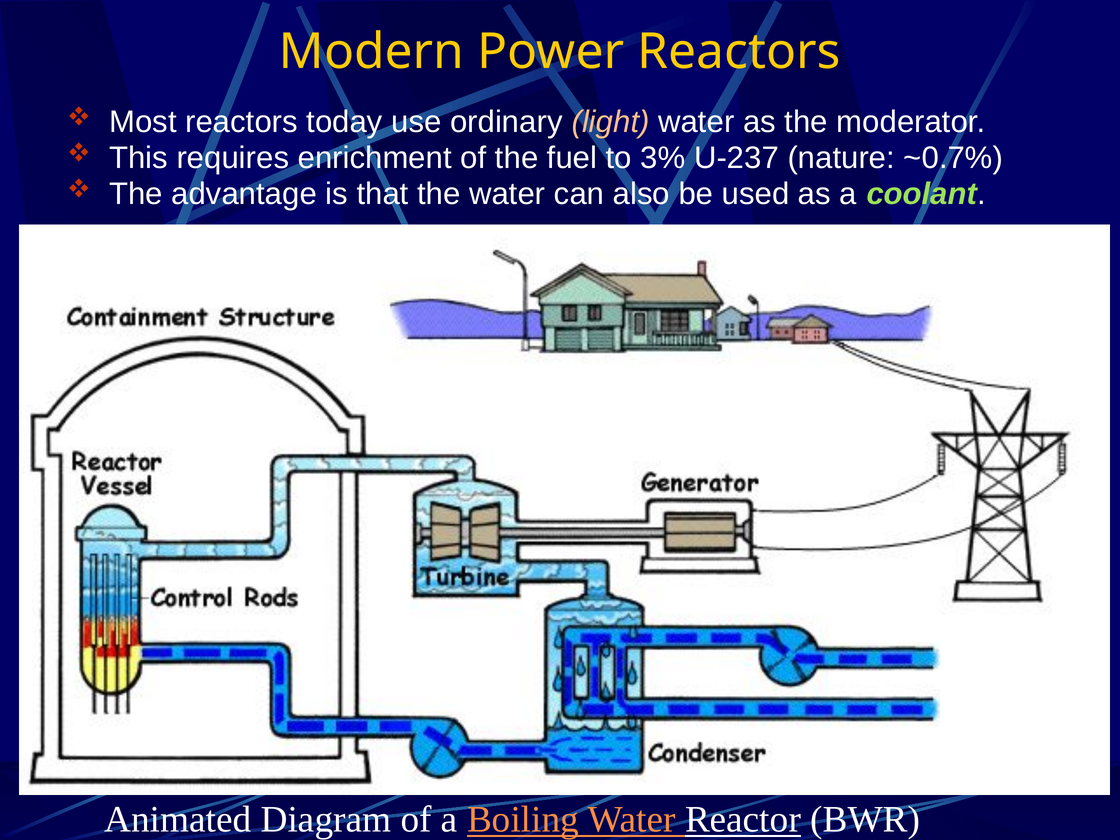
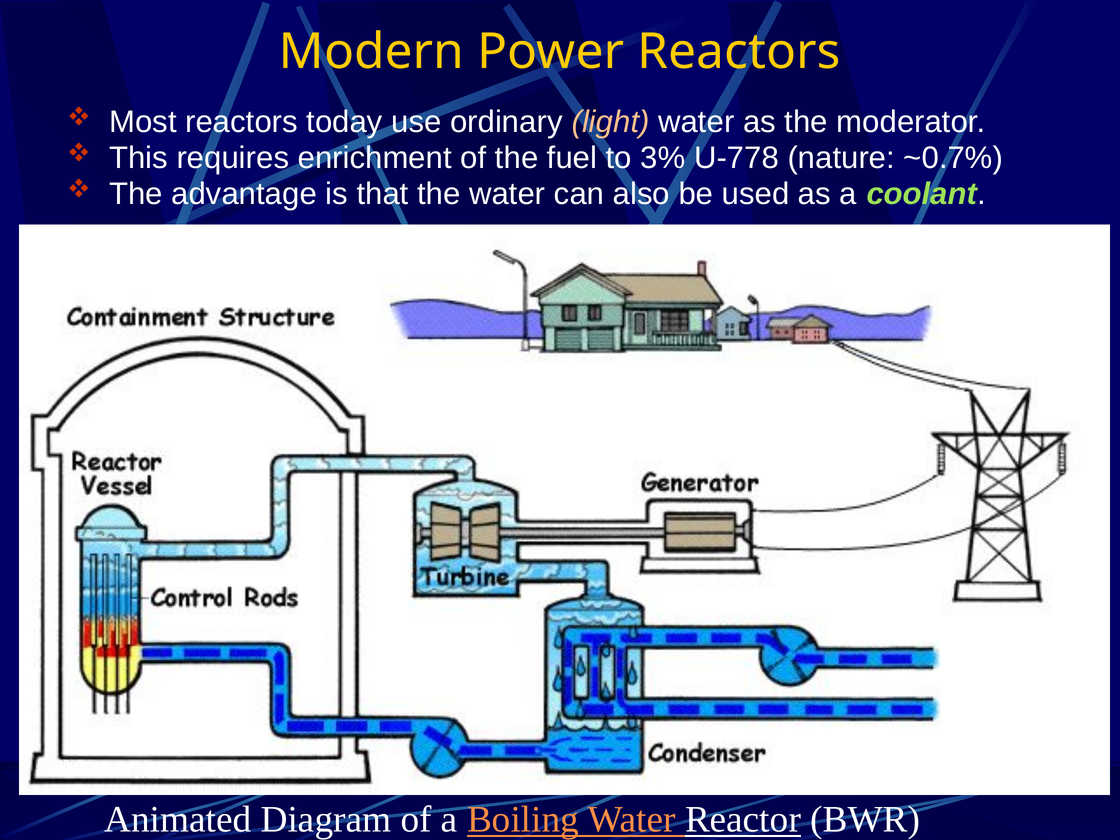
U-237: U-237 -> U-778 (736, 158)
